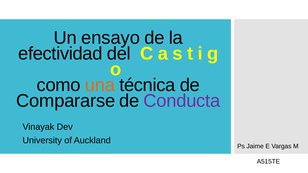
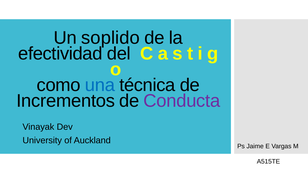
ensayo: ensayo -> soplido (111, 38)
una colour: orange -> blue (100, 85)
Compararse: Compararse -> Incrementos (66, 101)
